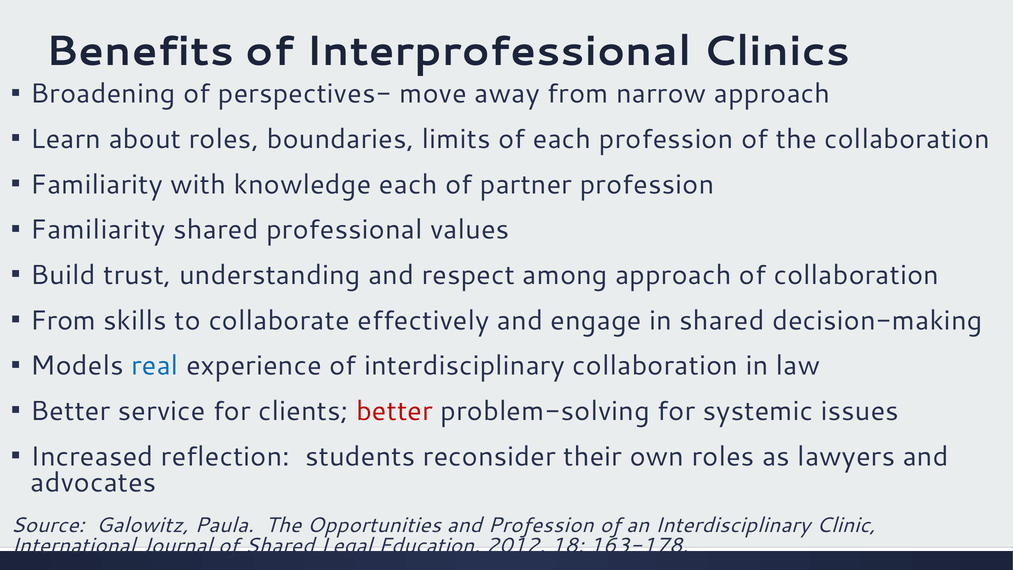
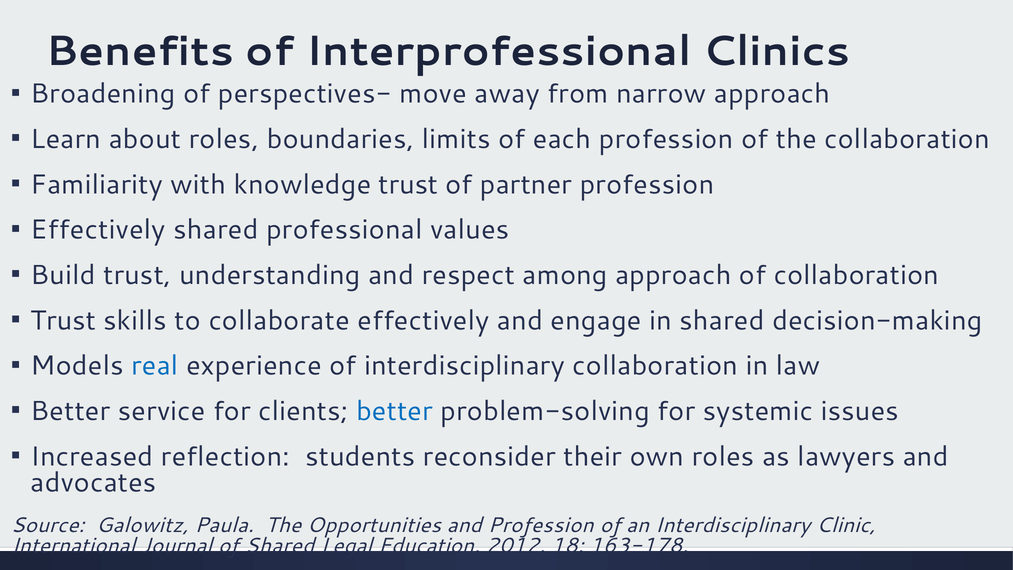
knowledge each: each -> trust (408, 184)
Familiarity: Familiarity -> Effectively (98, 230)
From: From -> Trust (63, 320)
better colour: red -> blue (394, 411)
